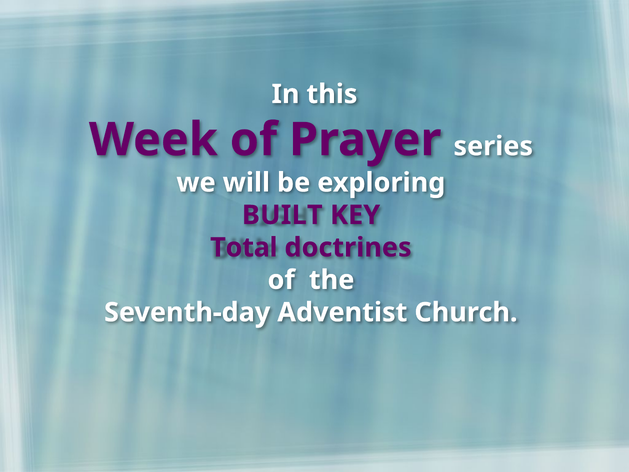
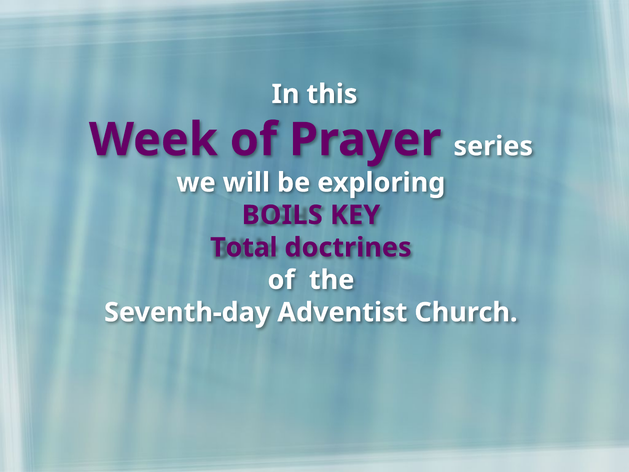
BUILT: BUILT -> BOILS (282, 215)
